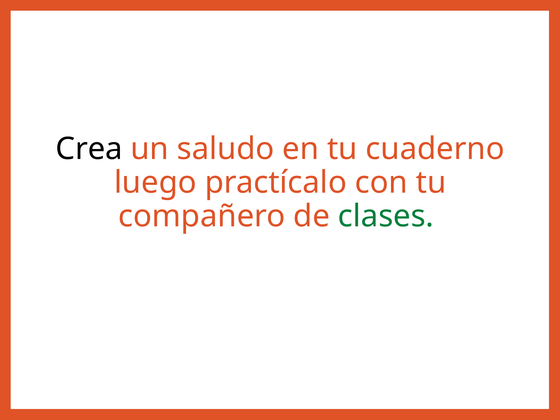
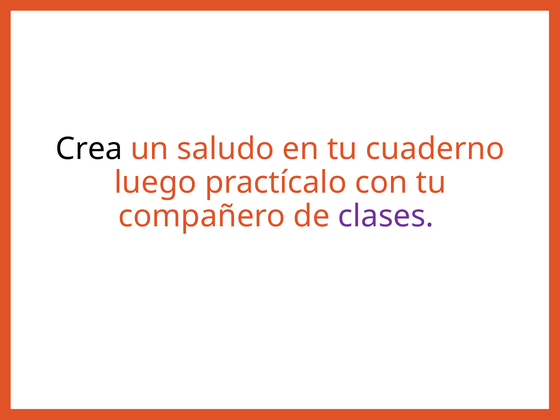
clases colour: green -> purple (386, 216)
